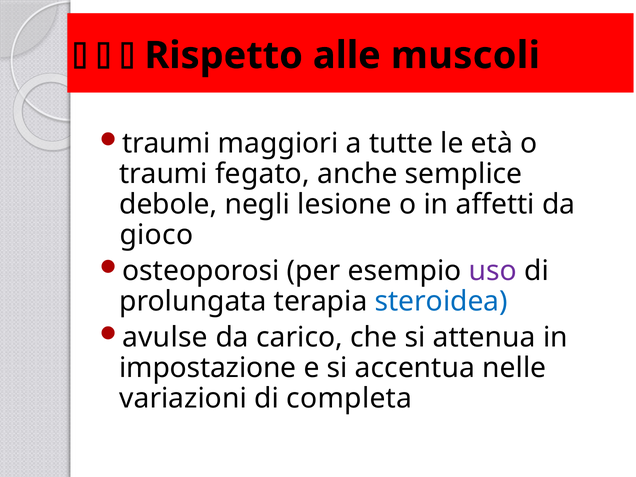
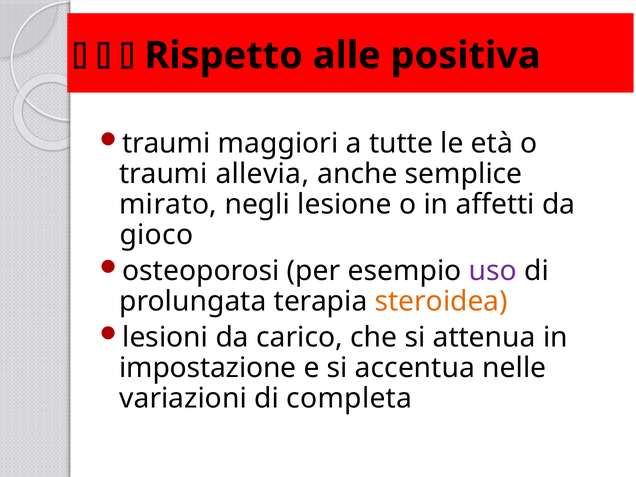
muscoli: muscoli -> positiva (466, 56)
fegato: fegato -> allevia (262, 174)
debole: debole -> mirato (168, 204)
steroidea colour: blue -> orange (441, 301)
avulse: avulse -> lesioni (165, 337)
